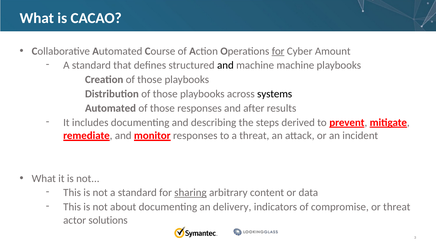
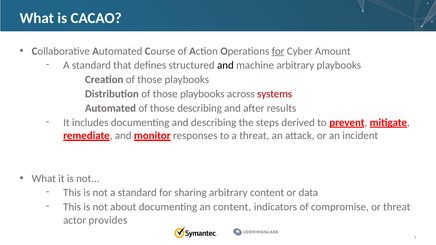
machine machine: machine -> arbitrary (295, 65)
systems colour: black -> red (275, 94)
those responses: responses -> describing (200, 108)
sharing underline: present -> none (190, 193)
an delivery: delivery -> content (232, 207)
solutions: solutions -> provides (108, 220)
